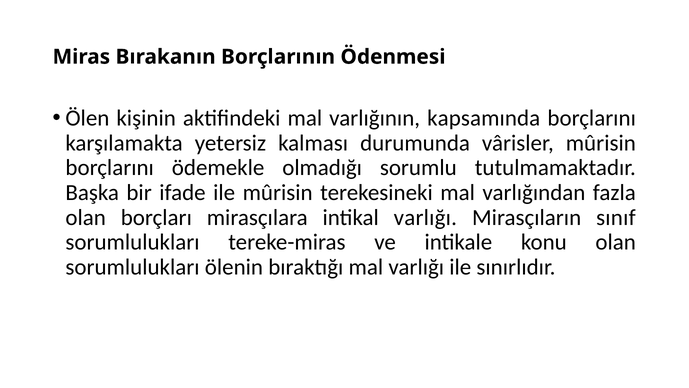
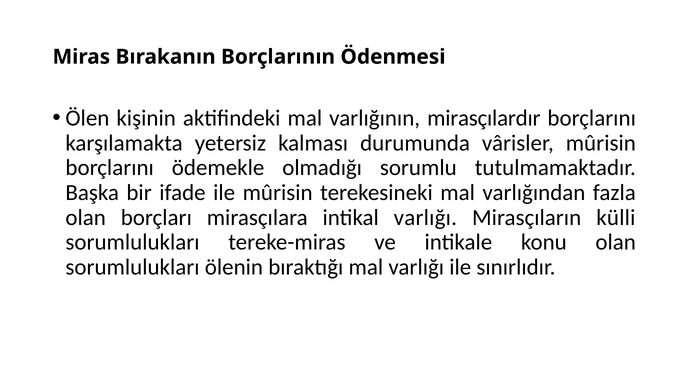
kapsamında: kapsamında -> mirasçılardır (484, 118)
sınıf: sınıf -> külli (616, 217)
